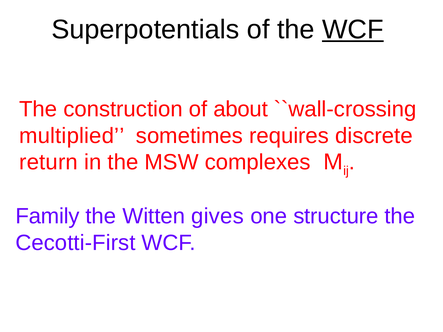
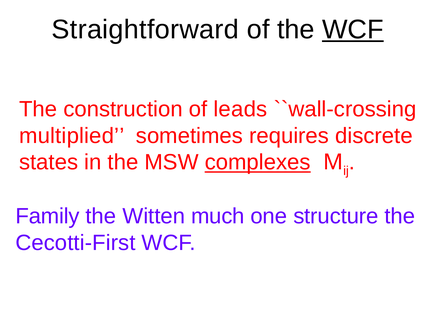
Superpotentials: Superpotentials -> Straightforward (145, 30)
about: about -> leads (240, 109)
return: return -> states (49, 162)
complexes underline: none -> present (258, 162)
gives: gives -> much (218, 216)
